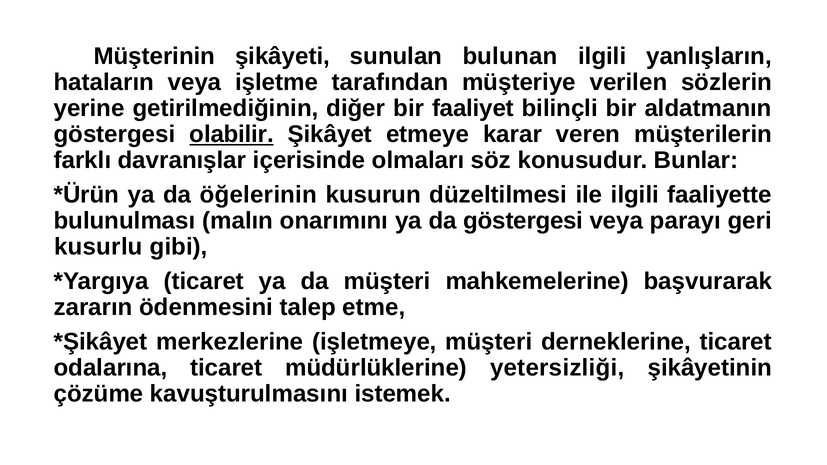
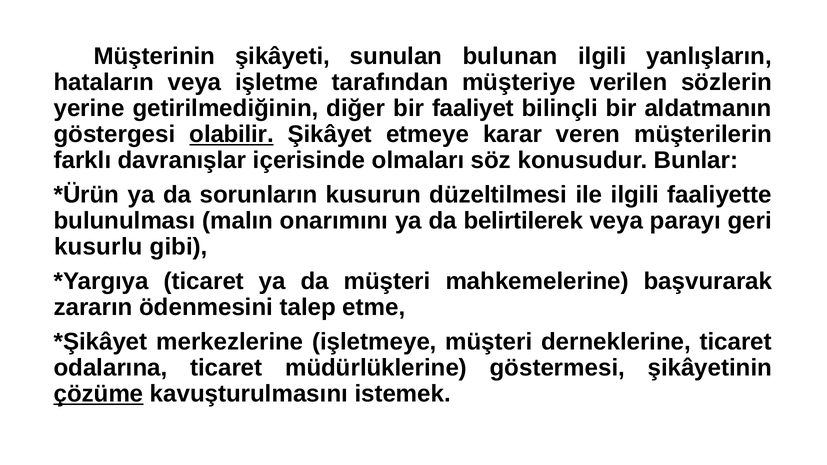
öğelerinin: öğelerinin -> sorunların (259, 195)
da göstergesi: göstergesi -> belirtilerek (523, 221)
yetersizliği: yetersizliği -> göstermesi (557, 368)
çözüme underline: none -> present (99, 394)
